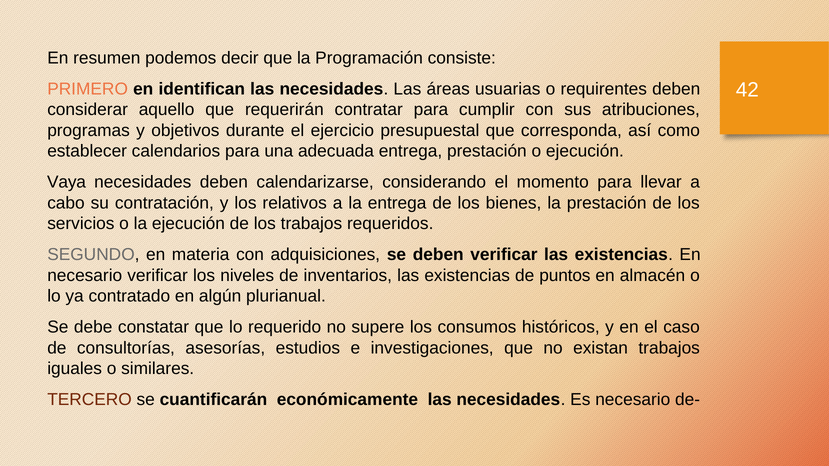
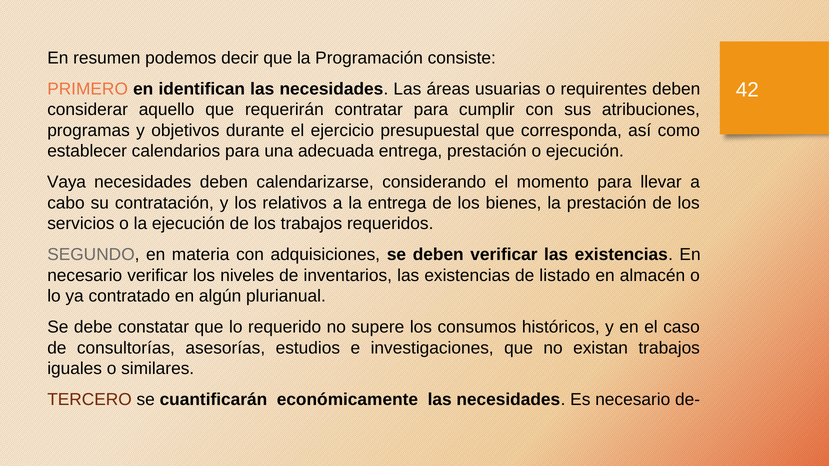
puntos: puntos -> listado (565, 276)
